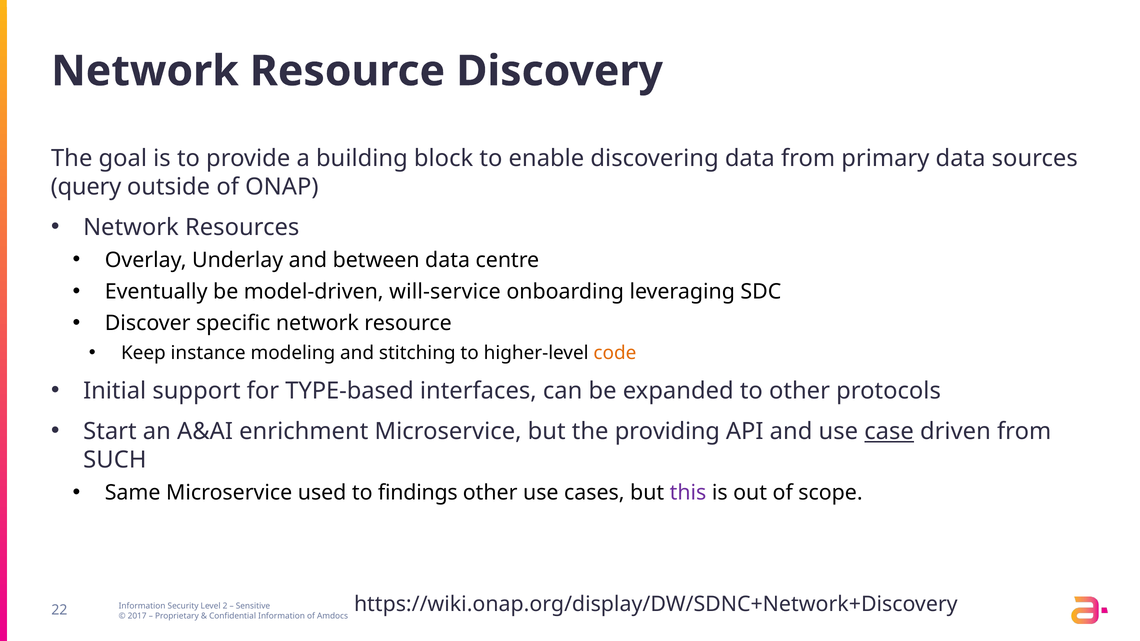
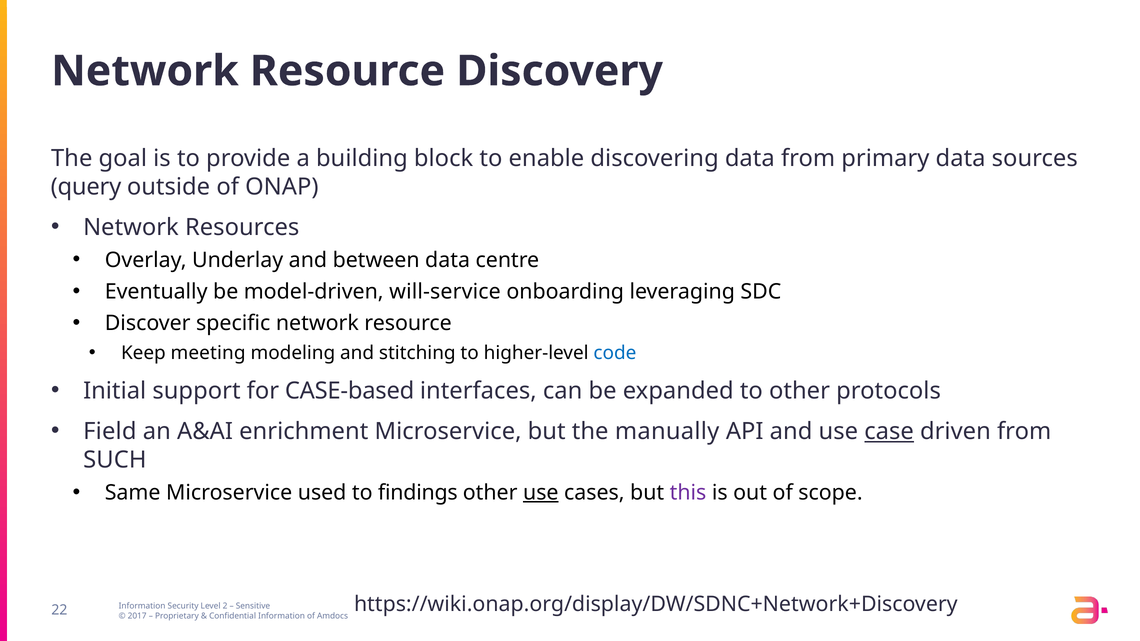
instance: instance -> meeting (208, 353)
code colour: orange -> blue (615, 353)
TYPE-based: TYPE-based -> CASE-based (350, 391)
Start: Start -> Field (110, 432)
providing: providing -> manually (667, 432)
use underline: none -> present (541, 493)
